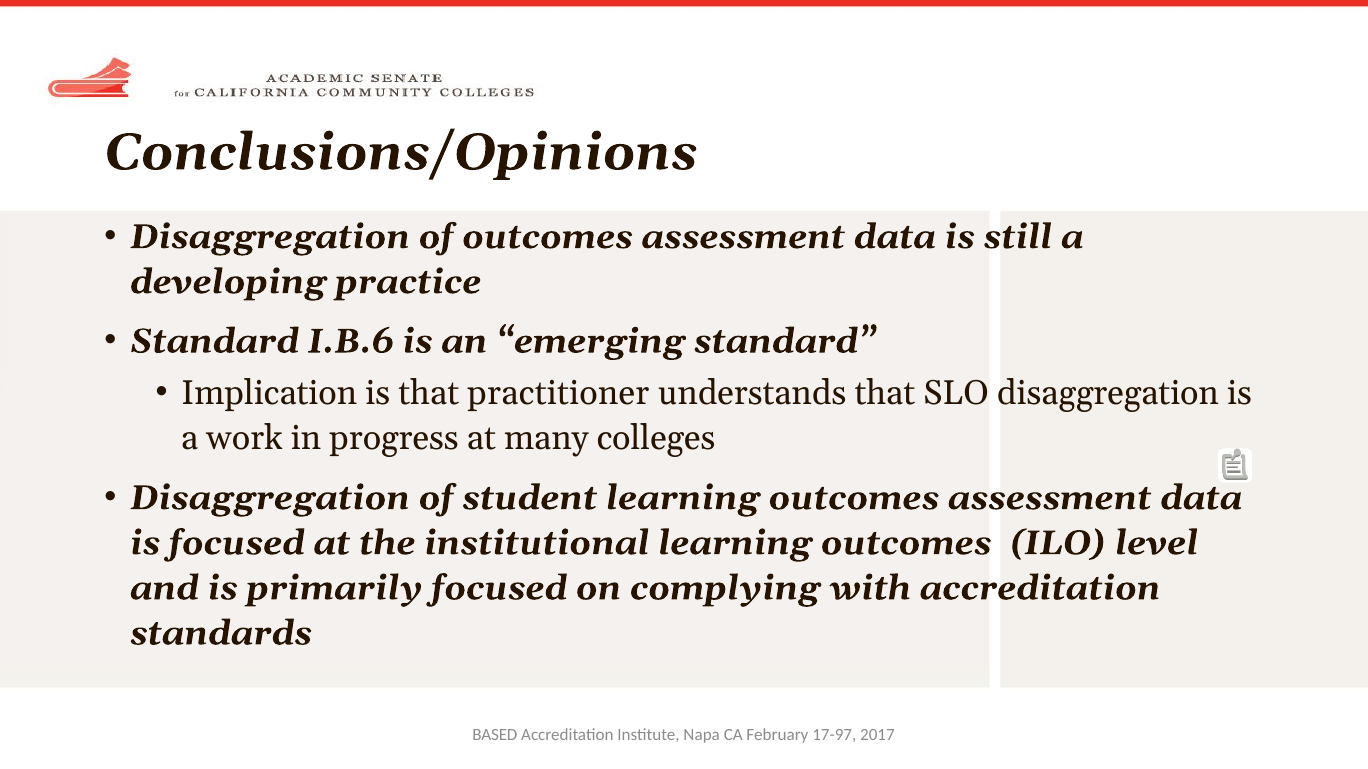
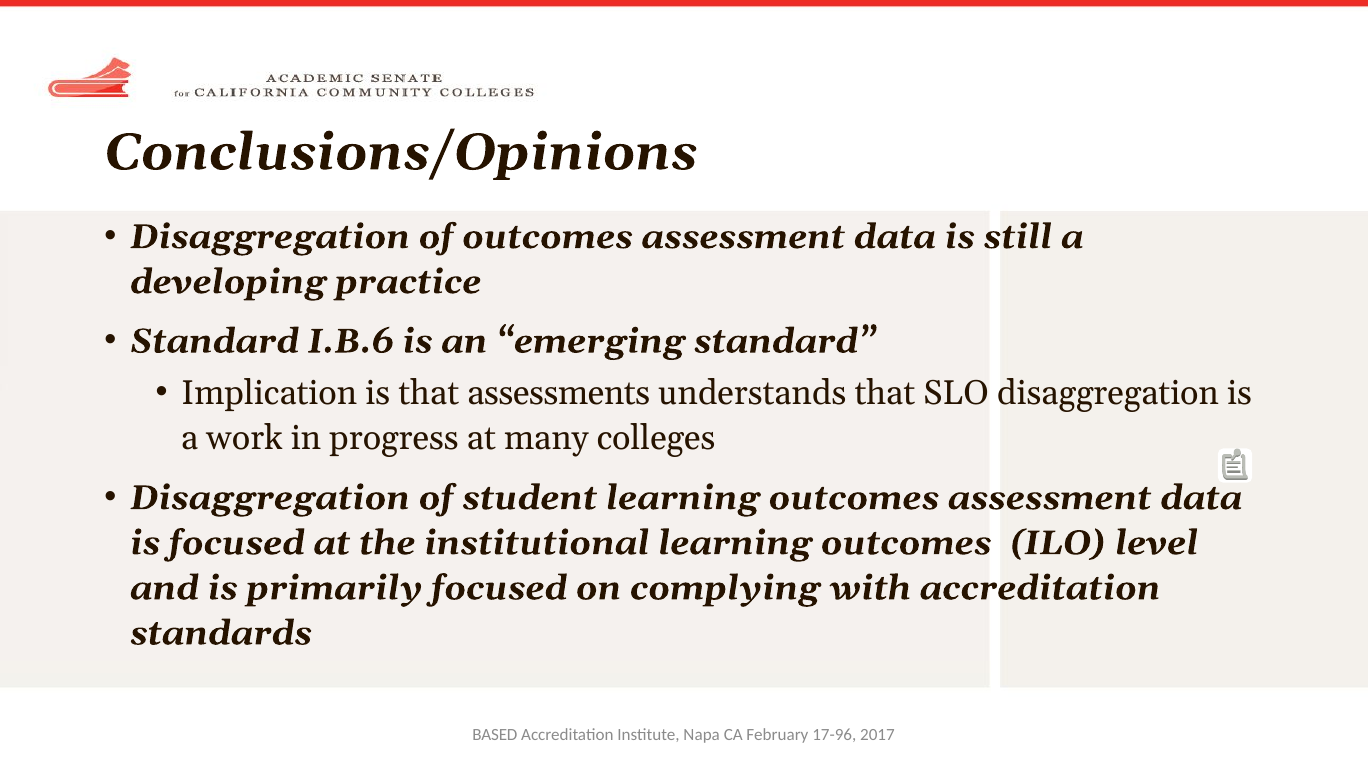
practitioner: practitioner -> assessments (559, 394)
17-97: 17-97 -> 17-96 (834, 735)
